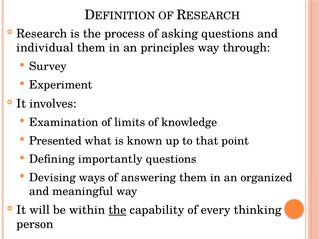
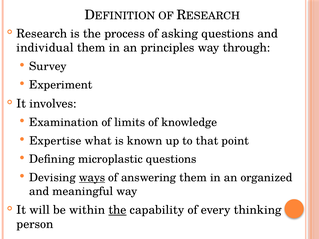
Presented: Presented -> Expertise (55, 141)
importantly: importantly -> microplastic (110, 159)
ways underline: none -> present (92, 178)
